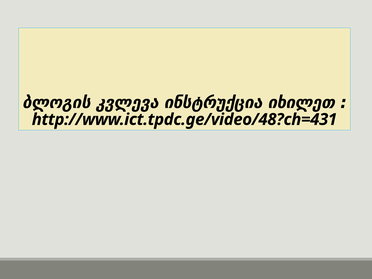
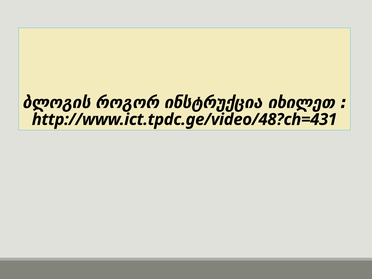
კვლევა: კვლევა -> როგორ (127, 103)
